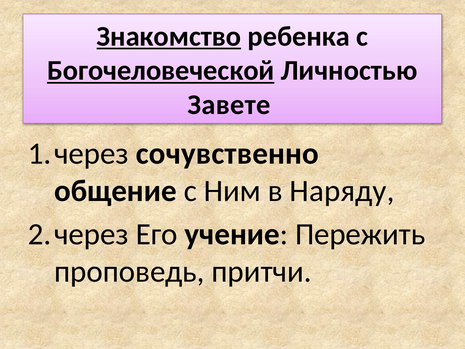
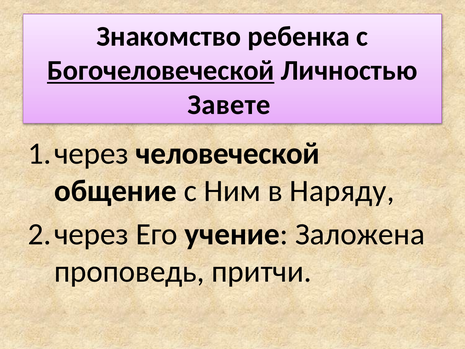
Знакомство underline: present -> none (169, 36)
сочувственно: сочувственно -> человеческой (228, 154)
Пережить: Пережить -> Заложена (360, 234)
